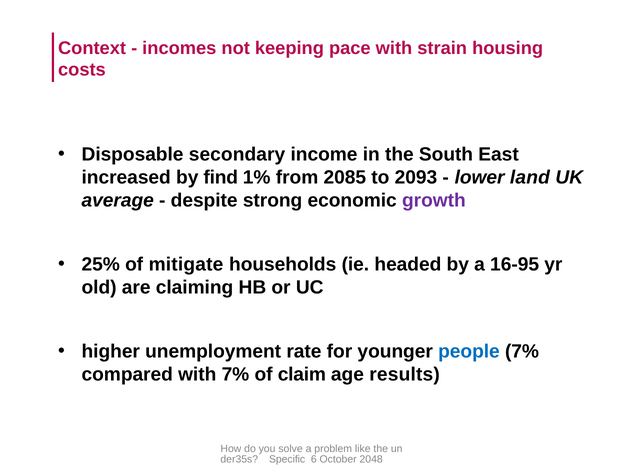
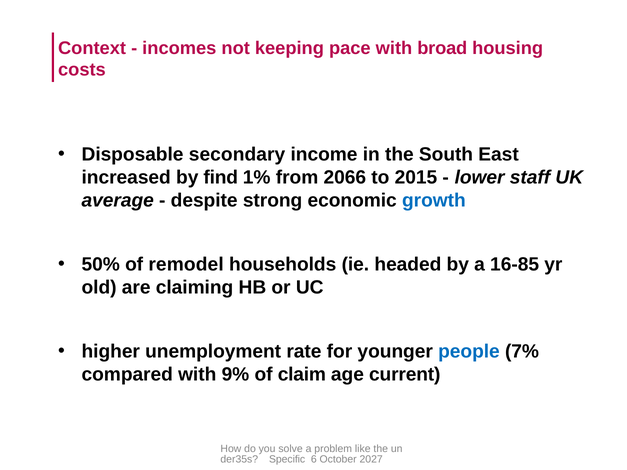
strain: strain -> broad (442, 48)
2085: 2085 -> 2066 (345, 178)
2093: 2093 -> 2015 (416, 178)
land: land -> staff (530, 178)
growth colour: purple -> blue (434, 201)
25%: 25% -> 50% (101, 265)
mitigate: mitigate -> remodel (186, 265)
16-95: 16-95 -> 16-85 (515, 265)
with 7%: 7% -> 9% (235, 375)
results: results -> current (405, 375)
2048: 2048 -> 2027 (371, 460)
